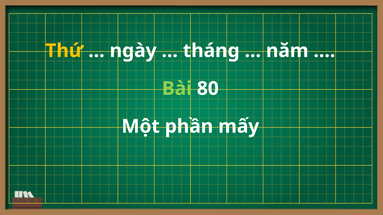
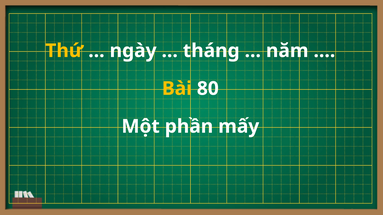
Bài colour: light green -> yellow (177, 89)
